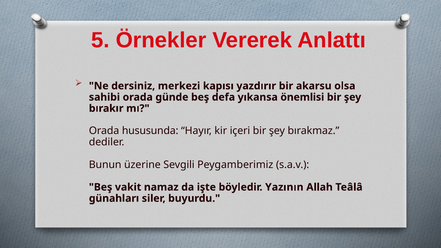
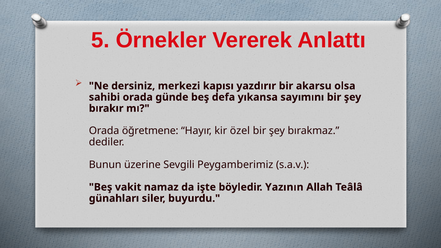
önemlisi: önemlisi -> sayımını (302, 97)
hususunda: hususunda -> öğretmene (150, 131)
içeri: içeri -> özel (240, 131)
